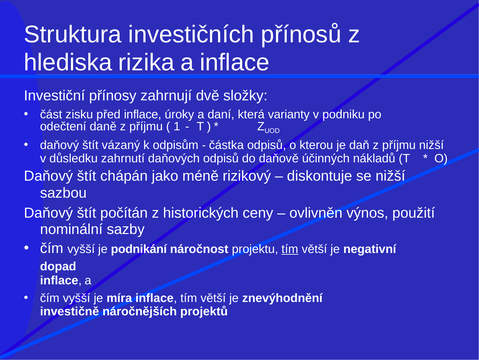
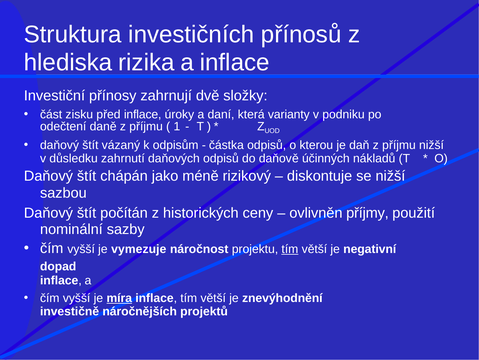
výnos: výnos -> příjmy (367, 213)
podnikání: podnikání -> vymezuje (139, 249)
míra underline: none -> present (119, 297)
